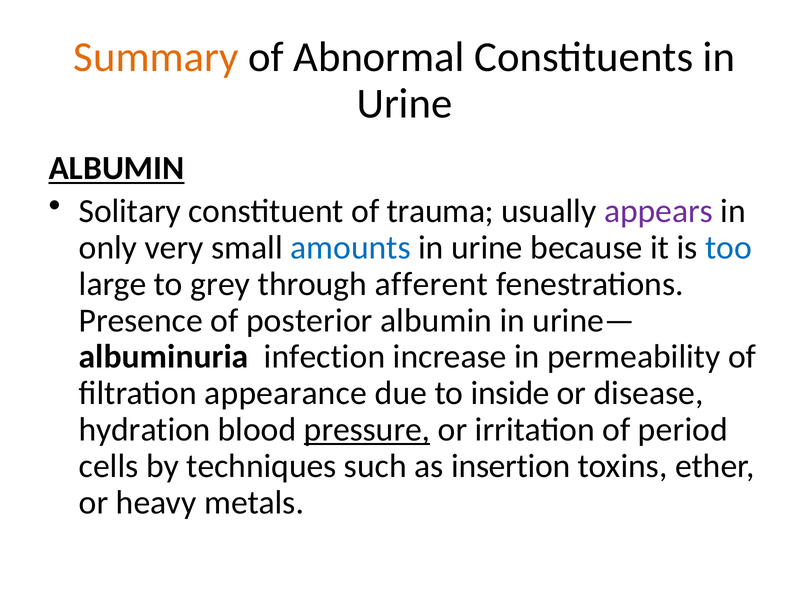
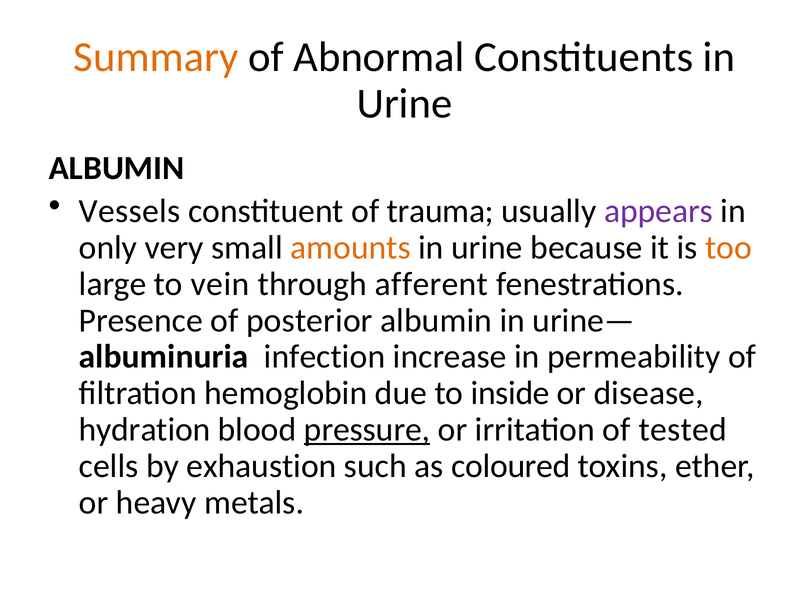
ALBUMIN underline: present -> none (117, 168)
Solitary: Solitary -> Vessels (130, 211)
amounts colour: blue -> orange (351, 247)
too colour: blue -> orange (729, 247)
grey: grey -> vein (220, 284)
appearance: appearance -> hemoglobin (286, 393)
period: period -> tested (683, 429)
techniques: techniques -> exhaustion (261, 466)
insertion: insertion -> coloured (511, 466)
